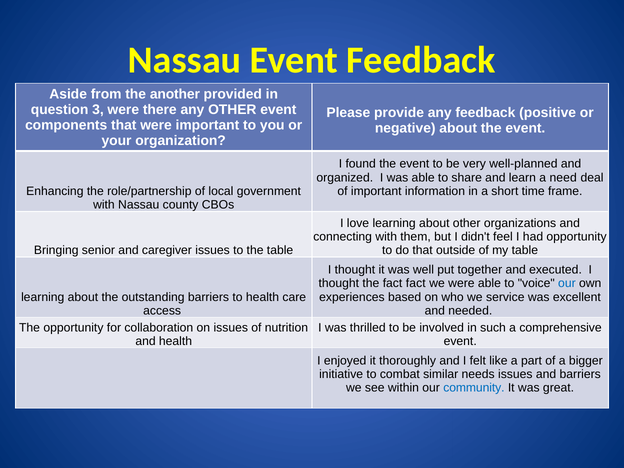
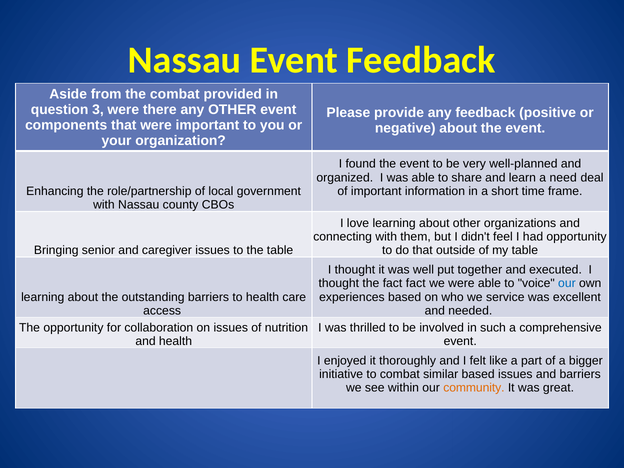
the another: another -> combat (175, 94)
similar needs: needs -> based (478, 374)
community colour: blue -> orange (474, 388)
